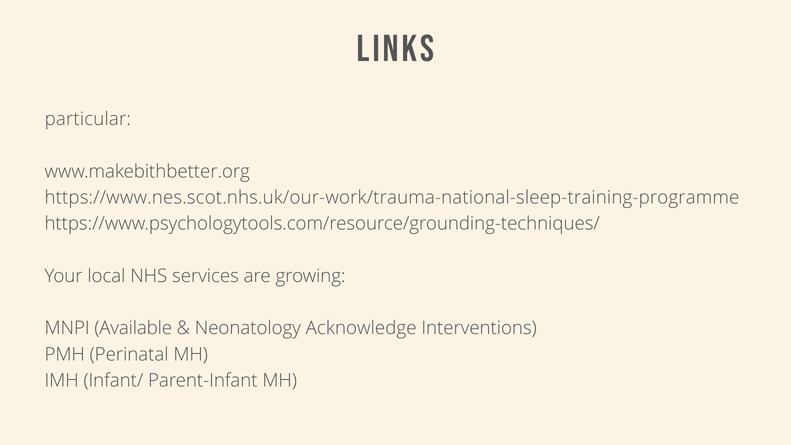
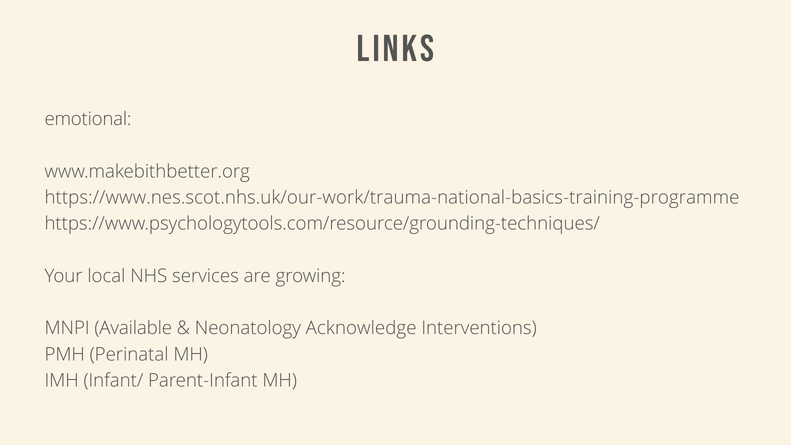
particular: particular -> emotional (88, 119)
https://www.nes.scot.nhs.uk/our-work/trauma-national-sleep-training-programme: https://www.nes.scot.nhs.uk/our-work/trauma-national-sleep-training-programme -> https://www.nes.scot.nhs.uk/our-work/trauma-national-basics-training-programme (392, 198)
